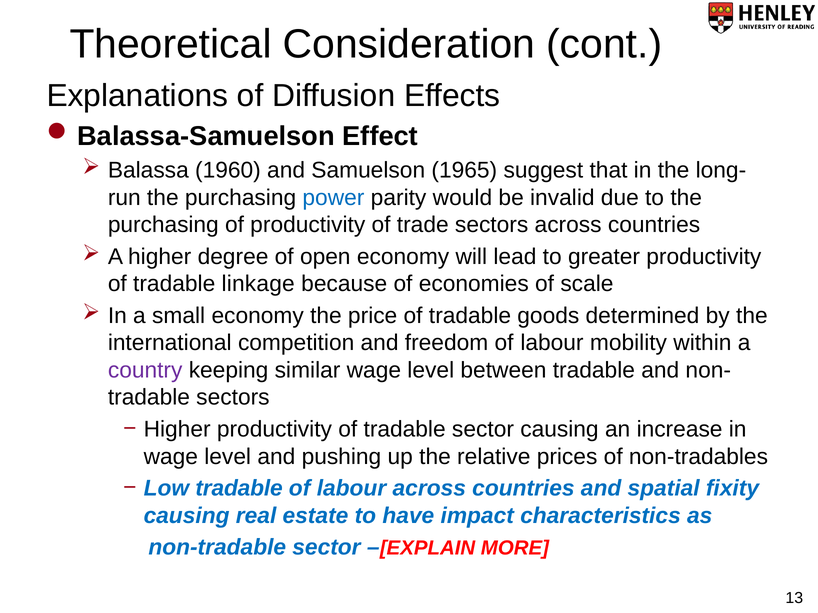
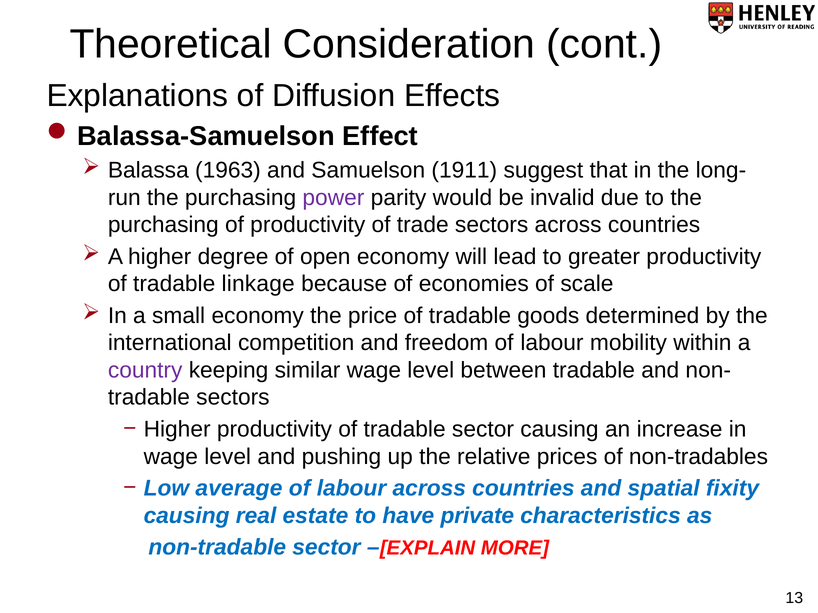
1960: 1960 -> 1963 (228, 171)
1965: 1965 -> 1911 (464, 171)
power colour: blue -> purple (333, 198)
Low tradable: tradable -> average (239, 489)
impact: impact -> private (477, 516)
